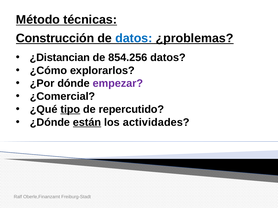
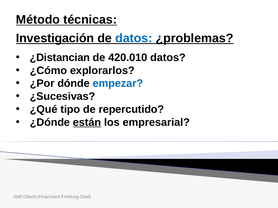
Construcción: Construcción -> Investigación (55, 38)
854.256: 854.256 -> 420.010 (128, 58)
empezar colour: purple -> blue (118, 84)
¿Comercial: ¿Comercial -> ¿Sucesivas (63, 97)
tipo underline: present -> none (70, 110)
actividades: actividades -> empresarial (156, 123)
